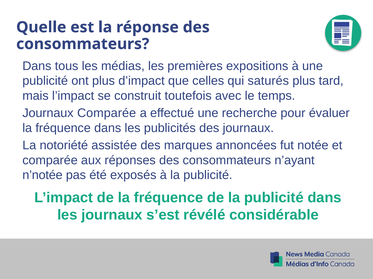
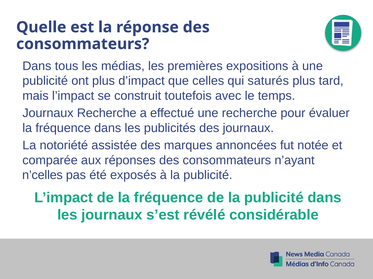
Journaux Comparée: Comparée -> Recherche (107, 113)
n’notée: n’notée -> n’celles (42, 176)
